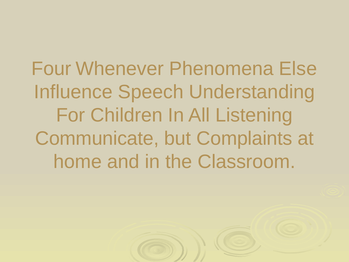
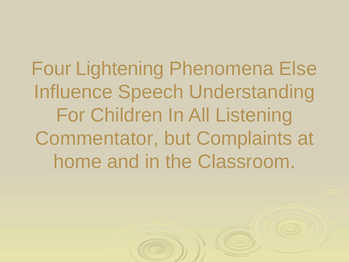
Whenever: Whenever -> Lightening (120, 69)
Communicate: Communicate -> Commentator (97, 138)
